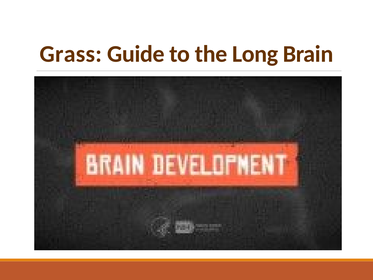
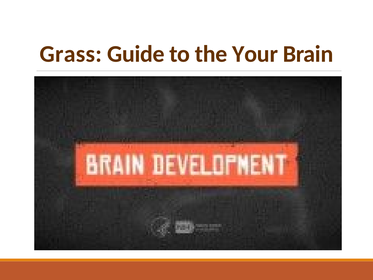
Long: Long -> Your (255, 54)
